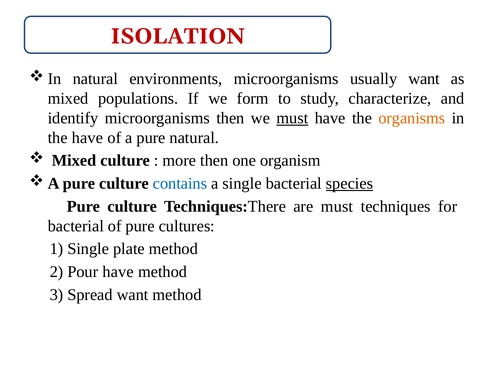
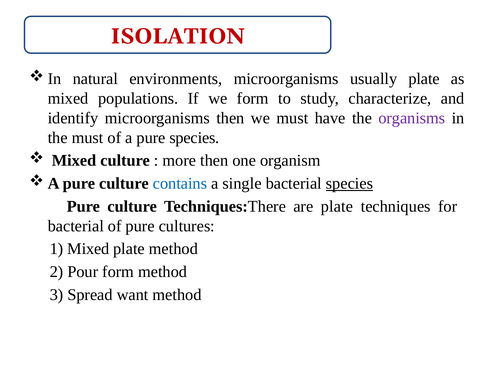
usually want: want -> plate (424, 79)
must underline: present -> none (292, 118)
organisms colour: orange -> purple (412, 118)
the have: have -> must (88, 137)
pure natural: natural -> species (194, 137)
are must: must -> plate (337, 206)
1 Single: Single -> Mixed (88, 249)
Pour have: have -> form (118, 271)
